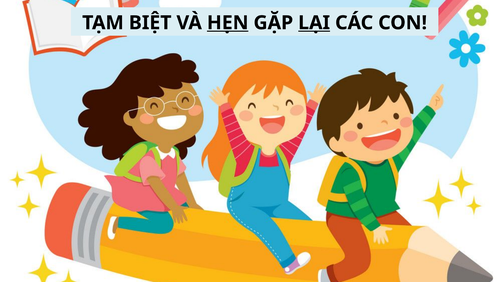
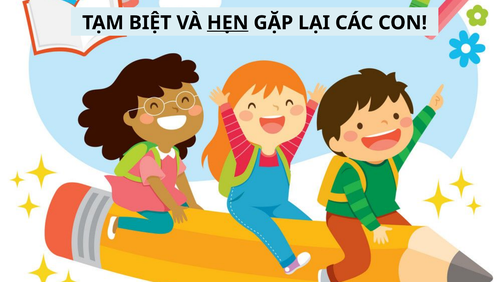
LẠI underline: present -> none (314, 23)
